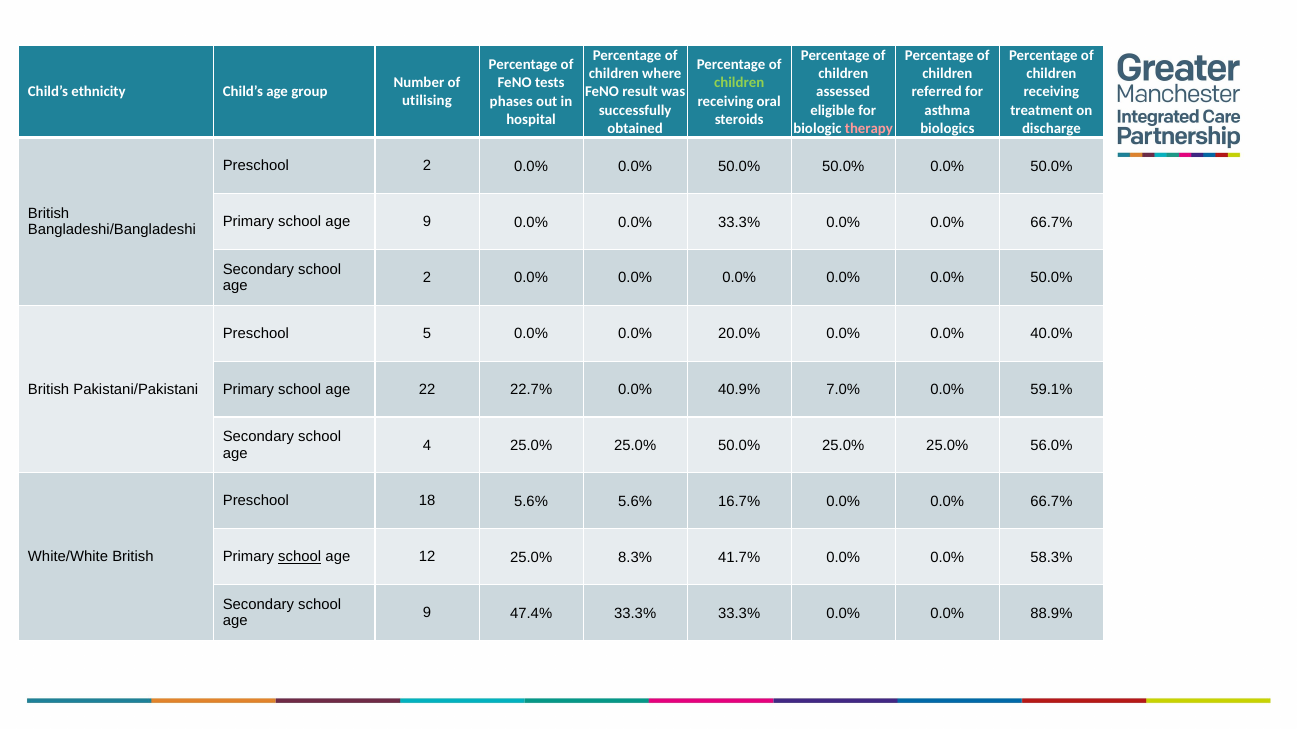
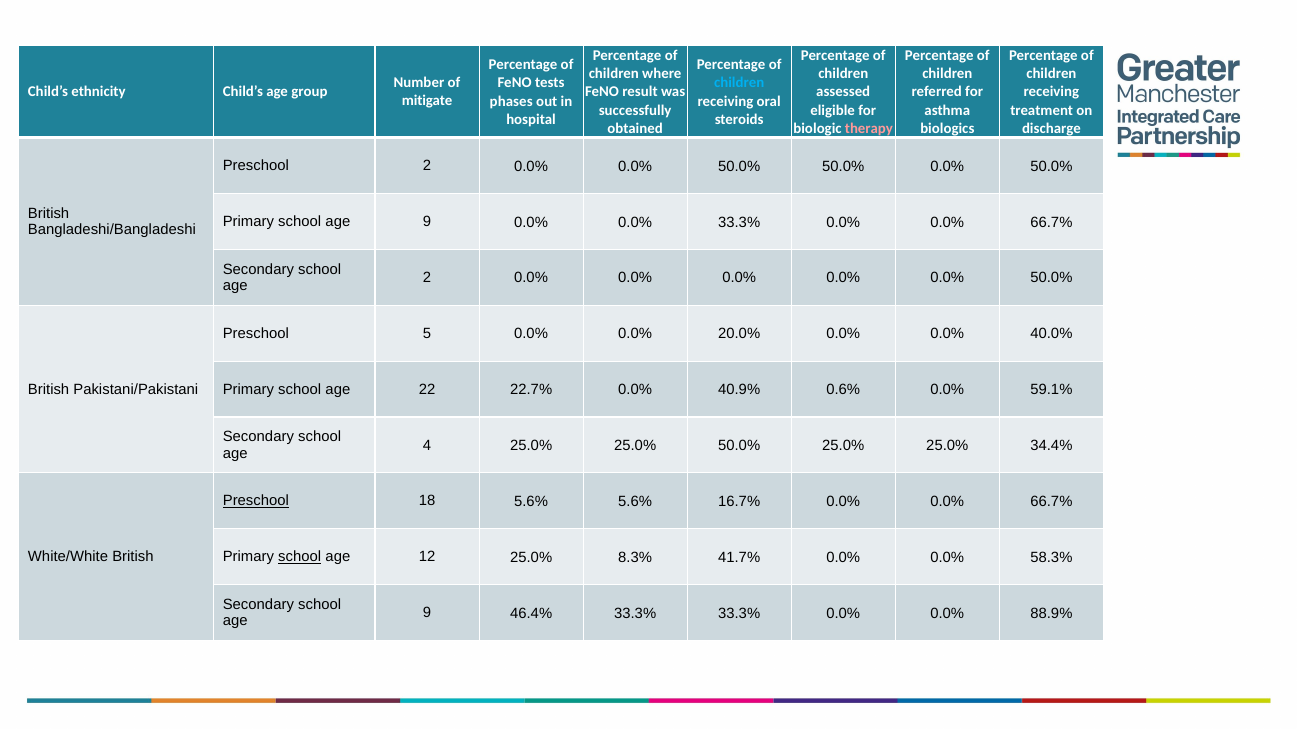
children colour: light green -> light blue (739, 83)
utilising: utilising -> mitigate (427, 101)
7.0%: 7.0% -> 0.6% (843, 390)
56.0%: 56.0% -> 34.4% (1051, 446)
Preschool underline: none -> present (256, 501)
47.4%: 47.4% -> 46.4% (531, 614)
